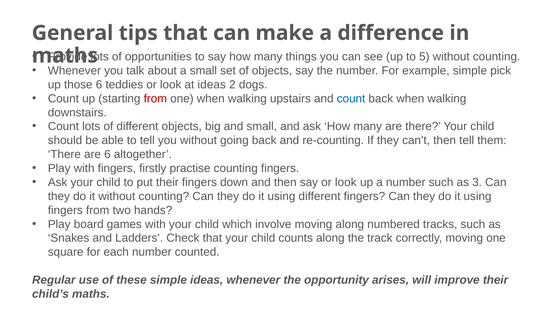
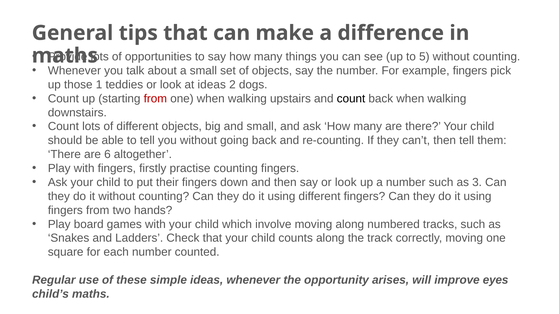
example simple: simple -> fingers (470, 71)
those 6: 6 -> 1 (99, 85)
count colour: blue -> black (351, 99)
improve their: their -> eyes (496, 280)
